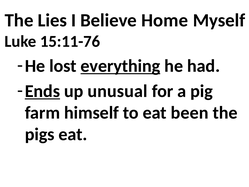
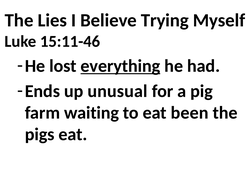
Home: Home -> Trying (165, 20)
15:11-76: 15:11-76 -> 15:11-46 (70, 41)
Ends underline: present -> none (42, 91)
himself: himself -> waiting (92, 113)
